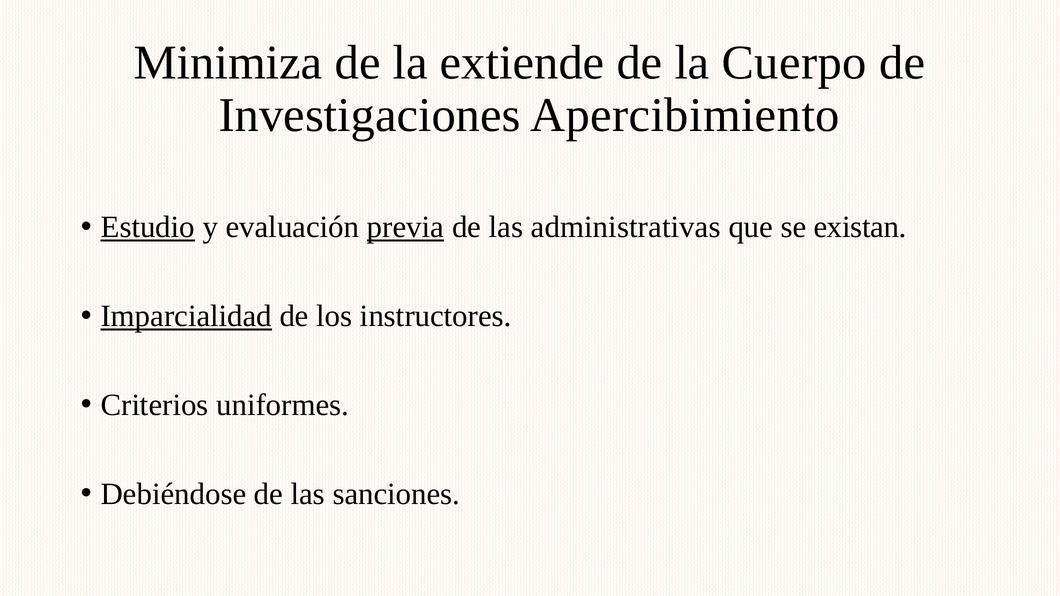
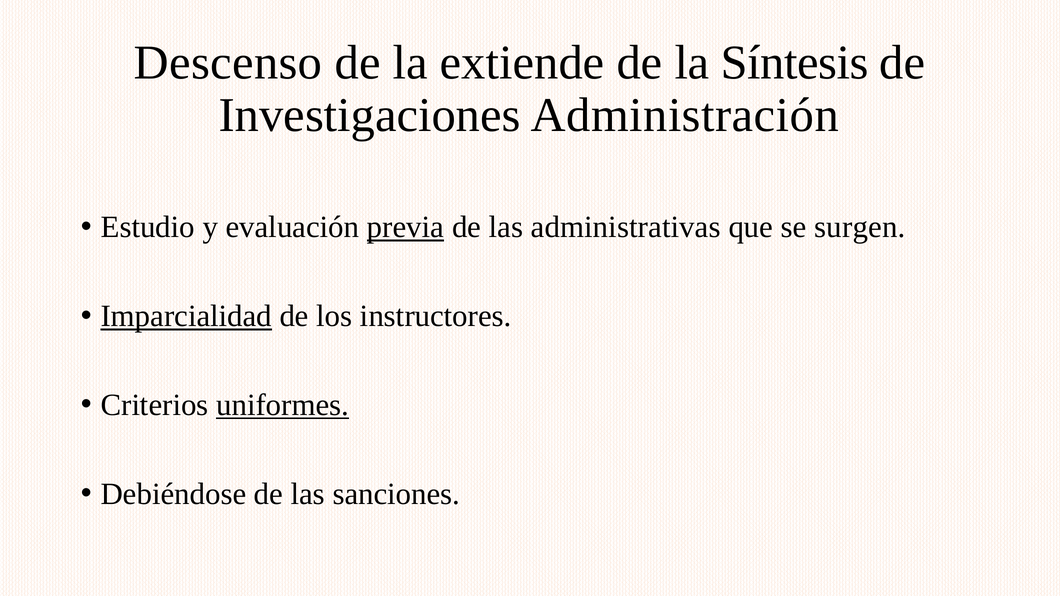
Minimiza: Minimiza -> Descenso (228, 63)
Cuerpo: Cuerpo -> Síntesis (795, 63)
Apercibimiento: Apercibimiento -> Administración (685, 115)
Estudio underline: present -> none (148, 227)
existan: existan -> surgen (860, 227)
uniformes underline: none -> present (283, 405)
